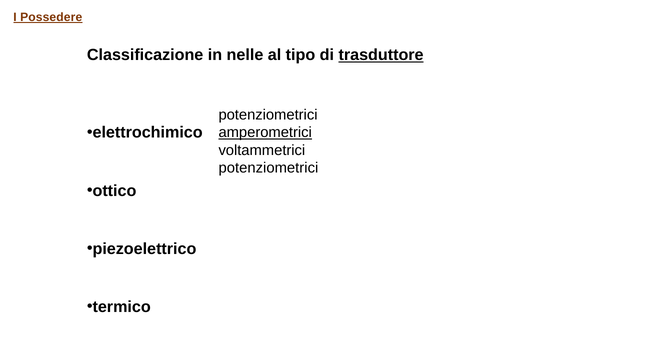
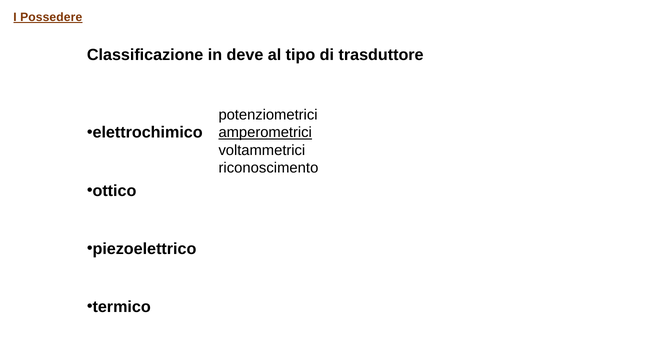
nelle: nelle -> deve (245, 55)
trasduttore underline: present -> none (381, 55)
potenziometrici: potenziometrici -> riconoscimento (268, 168)
